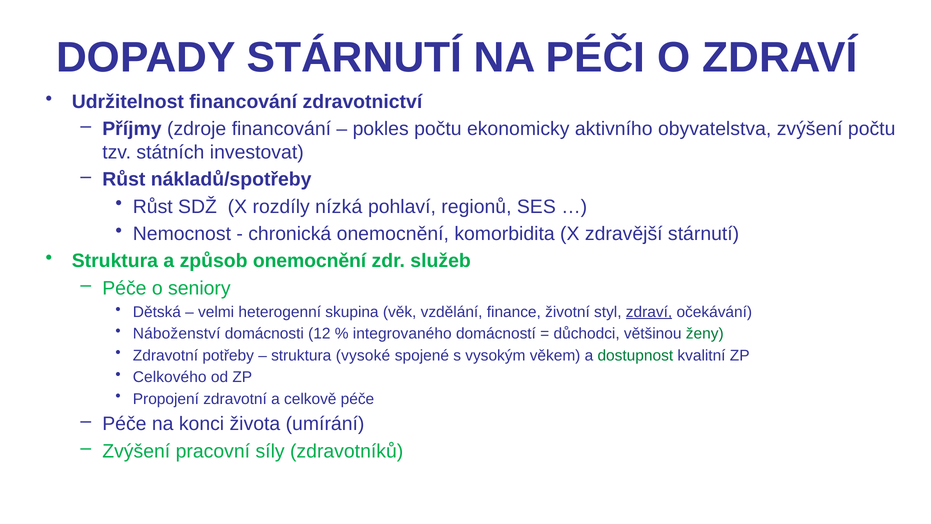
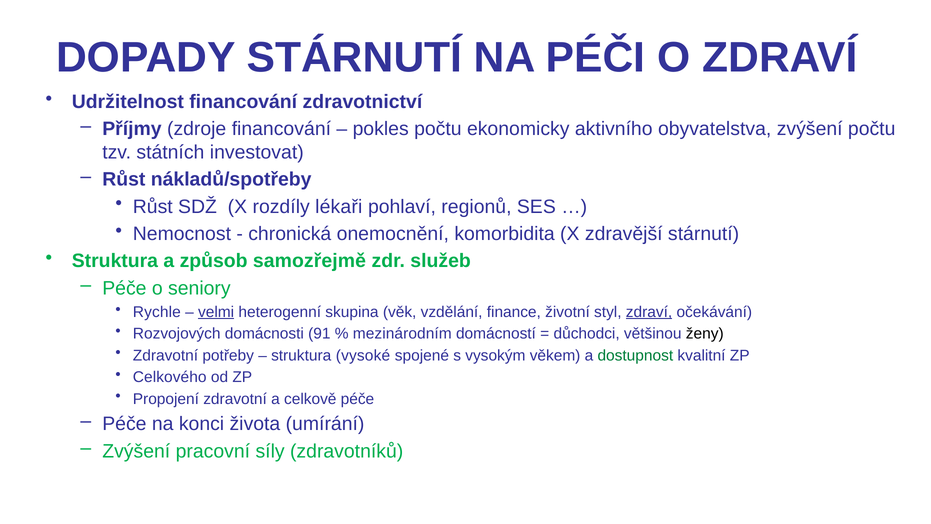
nízká: nízká -> lékaři (339, 207)
způsob onemocnění: onemocnění -> samozřejmě (309, 261)
Dětská: Dětská -> Rychle (157, 312)
velmi underline: none -> present (216, 312)
Náboženství: Náboženství -> Rozvojových (177, 334)
12: 12 -> 91 (319, 334)
integrovaného: integrovaného -> mezinárodním (402, 334)
ženy colour: green -> black (705, 334)
